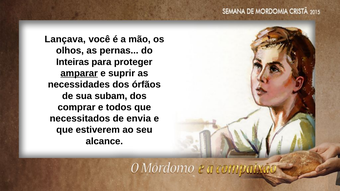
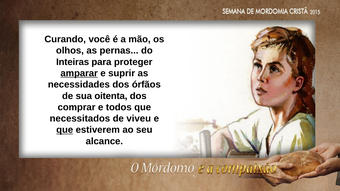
Lançava: Lançava -> Curando (65, 39)
subam: subam -> oitenta (111, 96)
envia: envia -> viveu (139, 119)
que underline: none -> present (65, 130)
